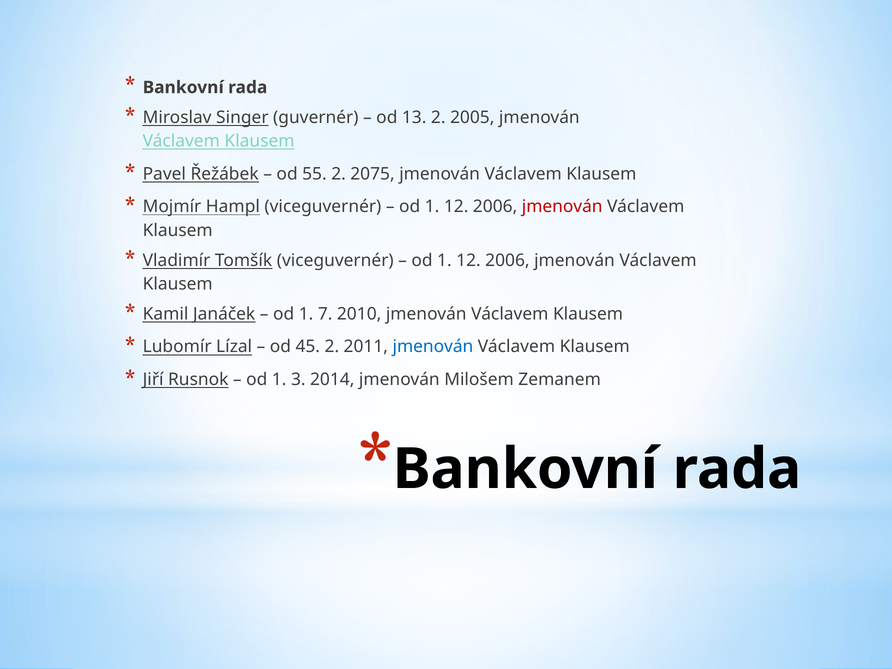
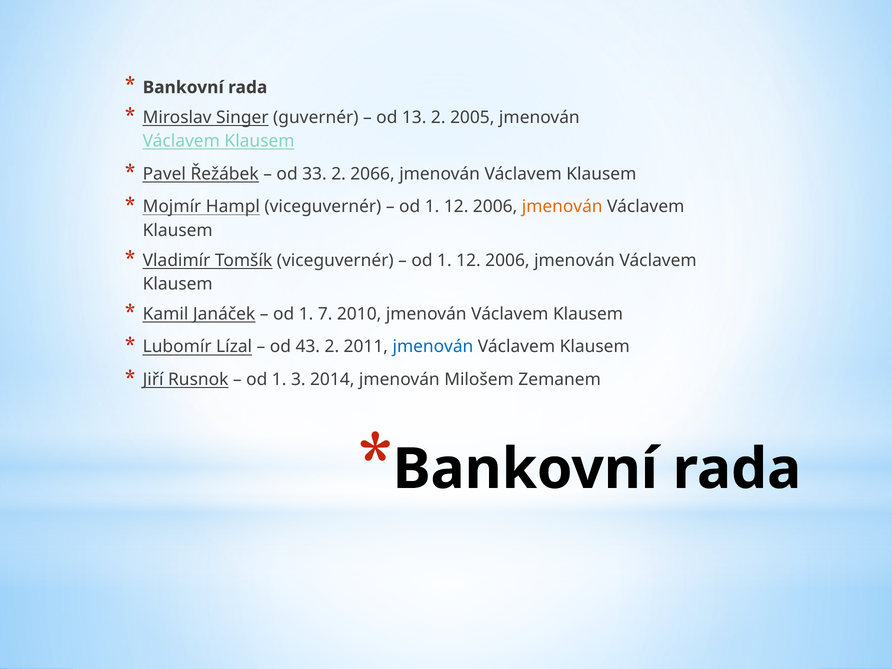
55: 55 -> 33 (314, 174)
2075: 2075 -> 2066 (372, 174)
jmenován colour: red -> orange (562, 207)
45: 45 -> 43 (308, 347)
